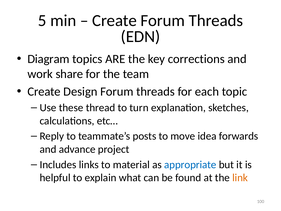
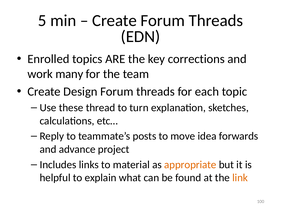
Diagram: Diagram -> Enrolled (48, 59)
share: share -> many (69, 74)
appropriate colour: blue -> orange (190, 164)
